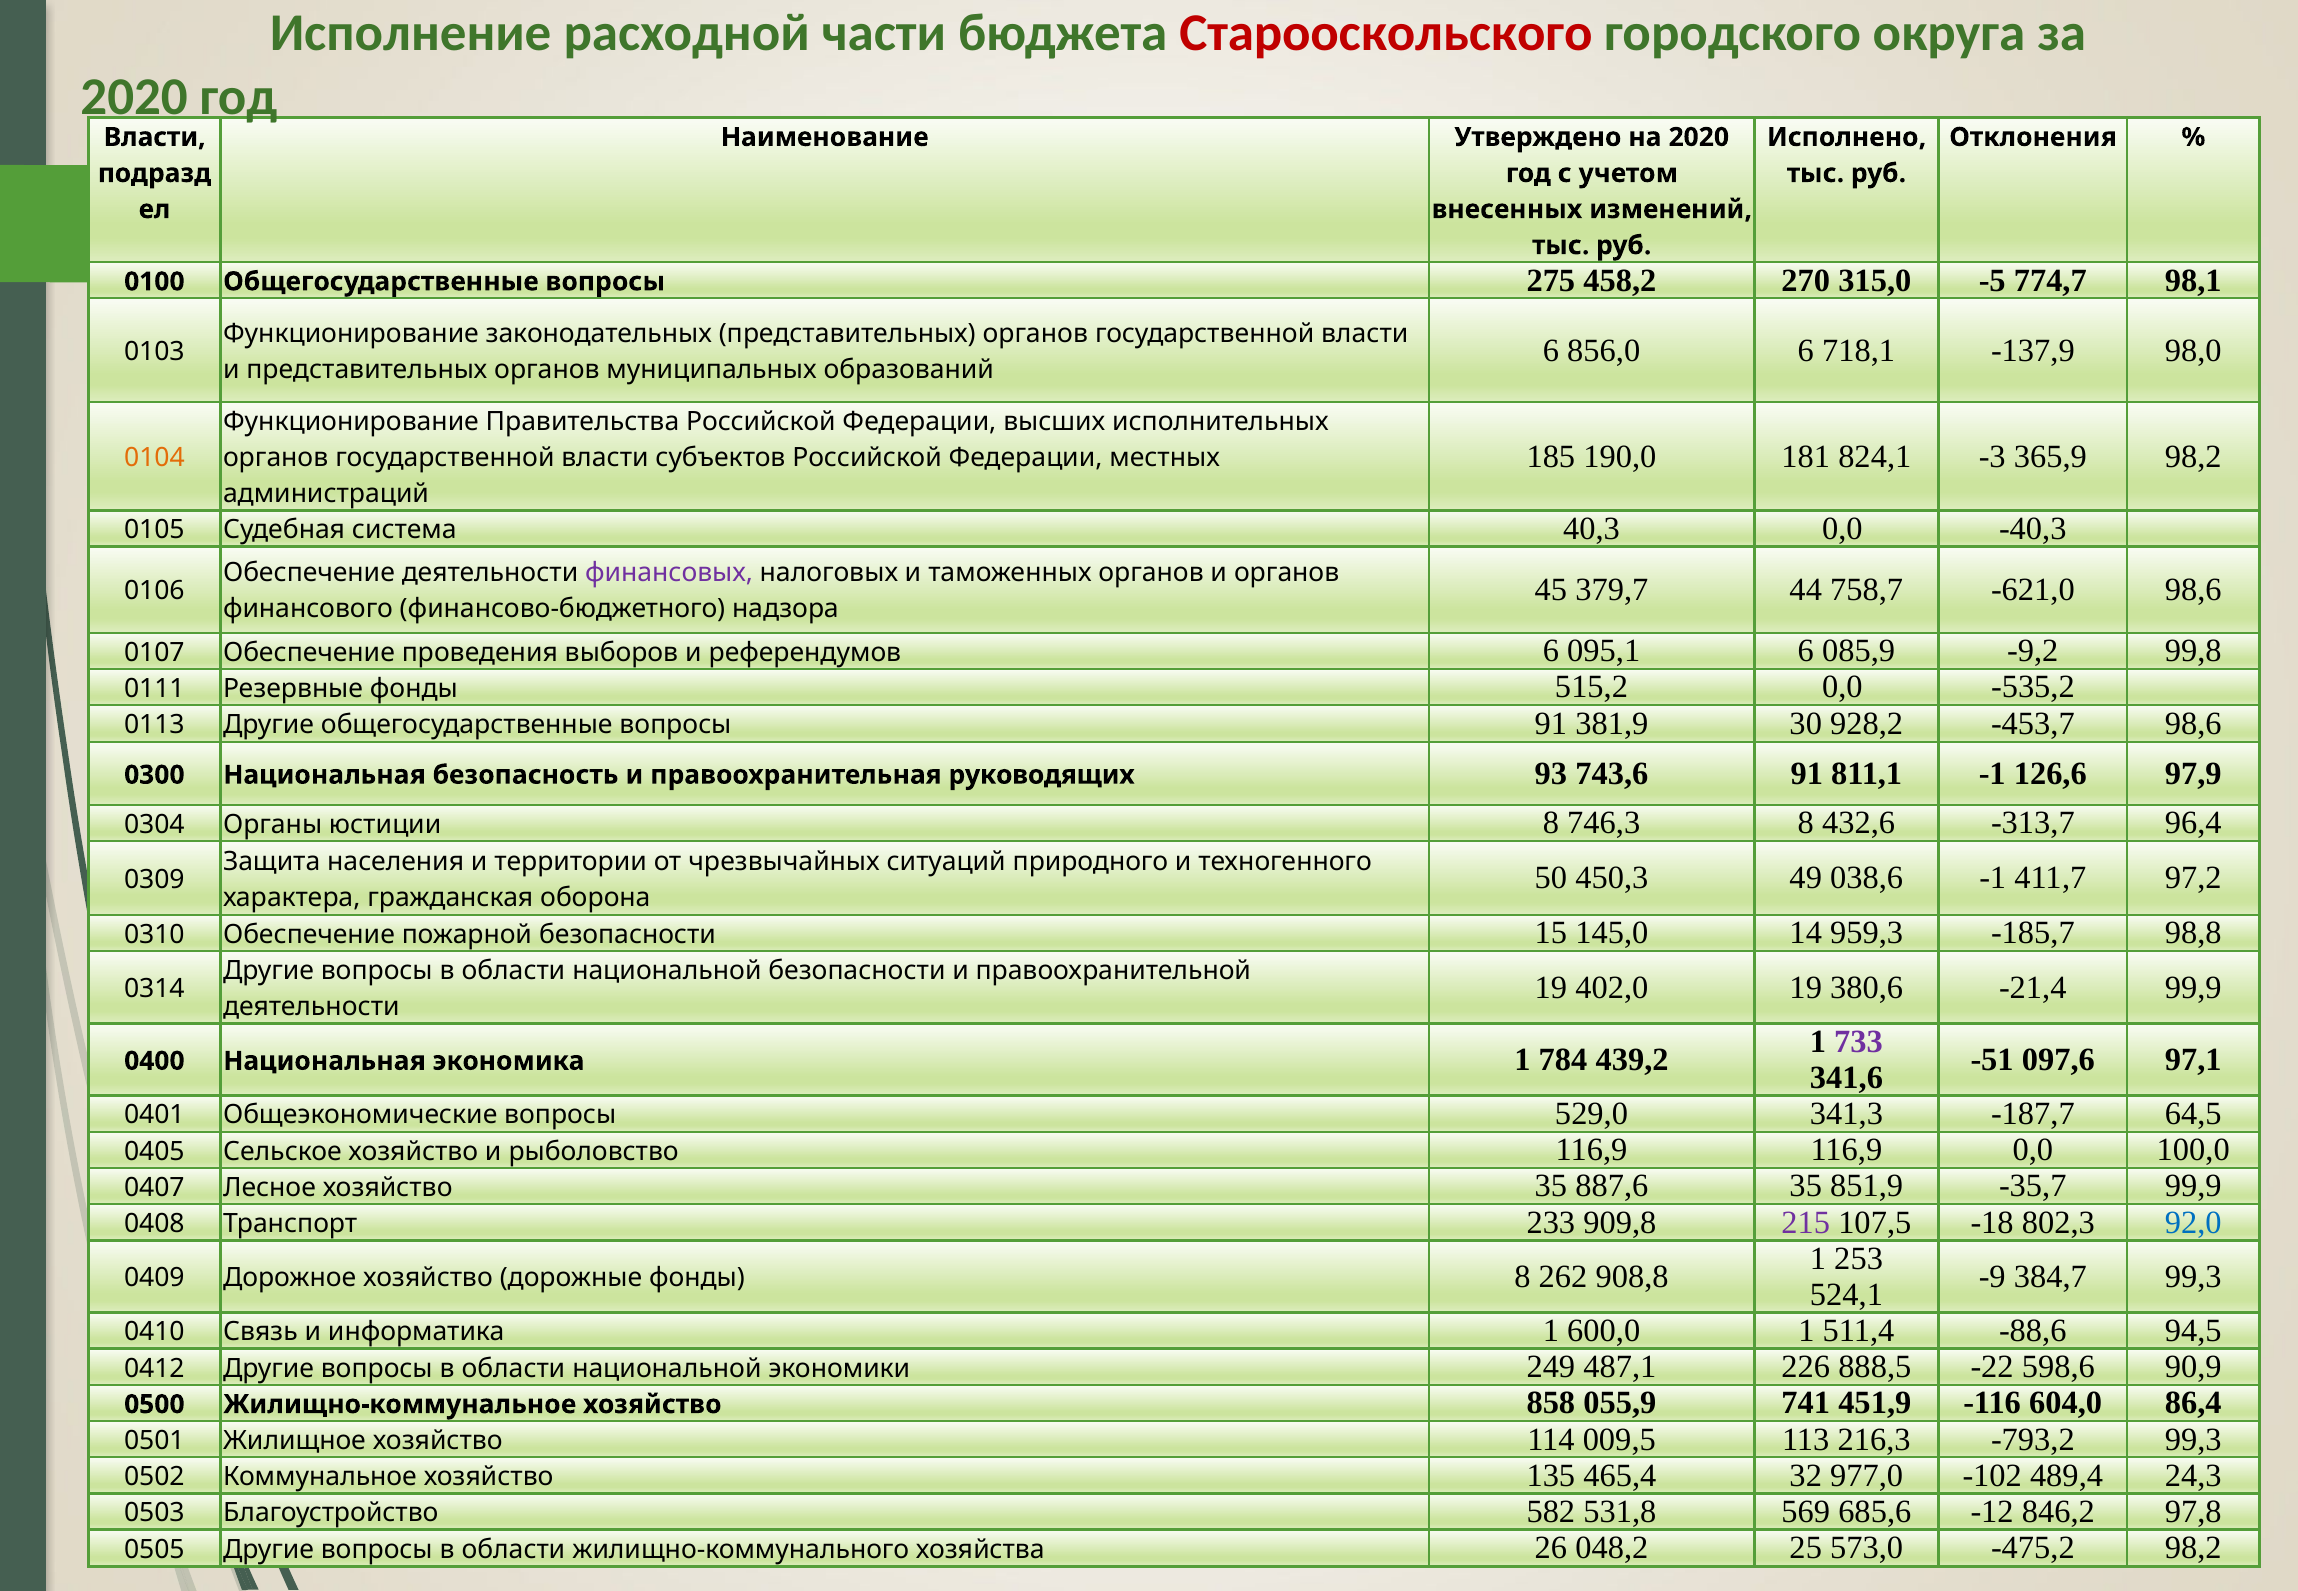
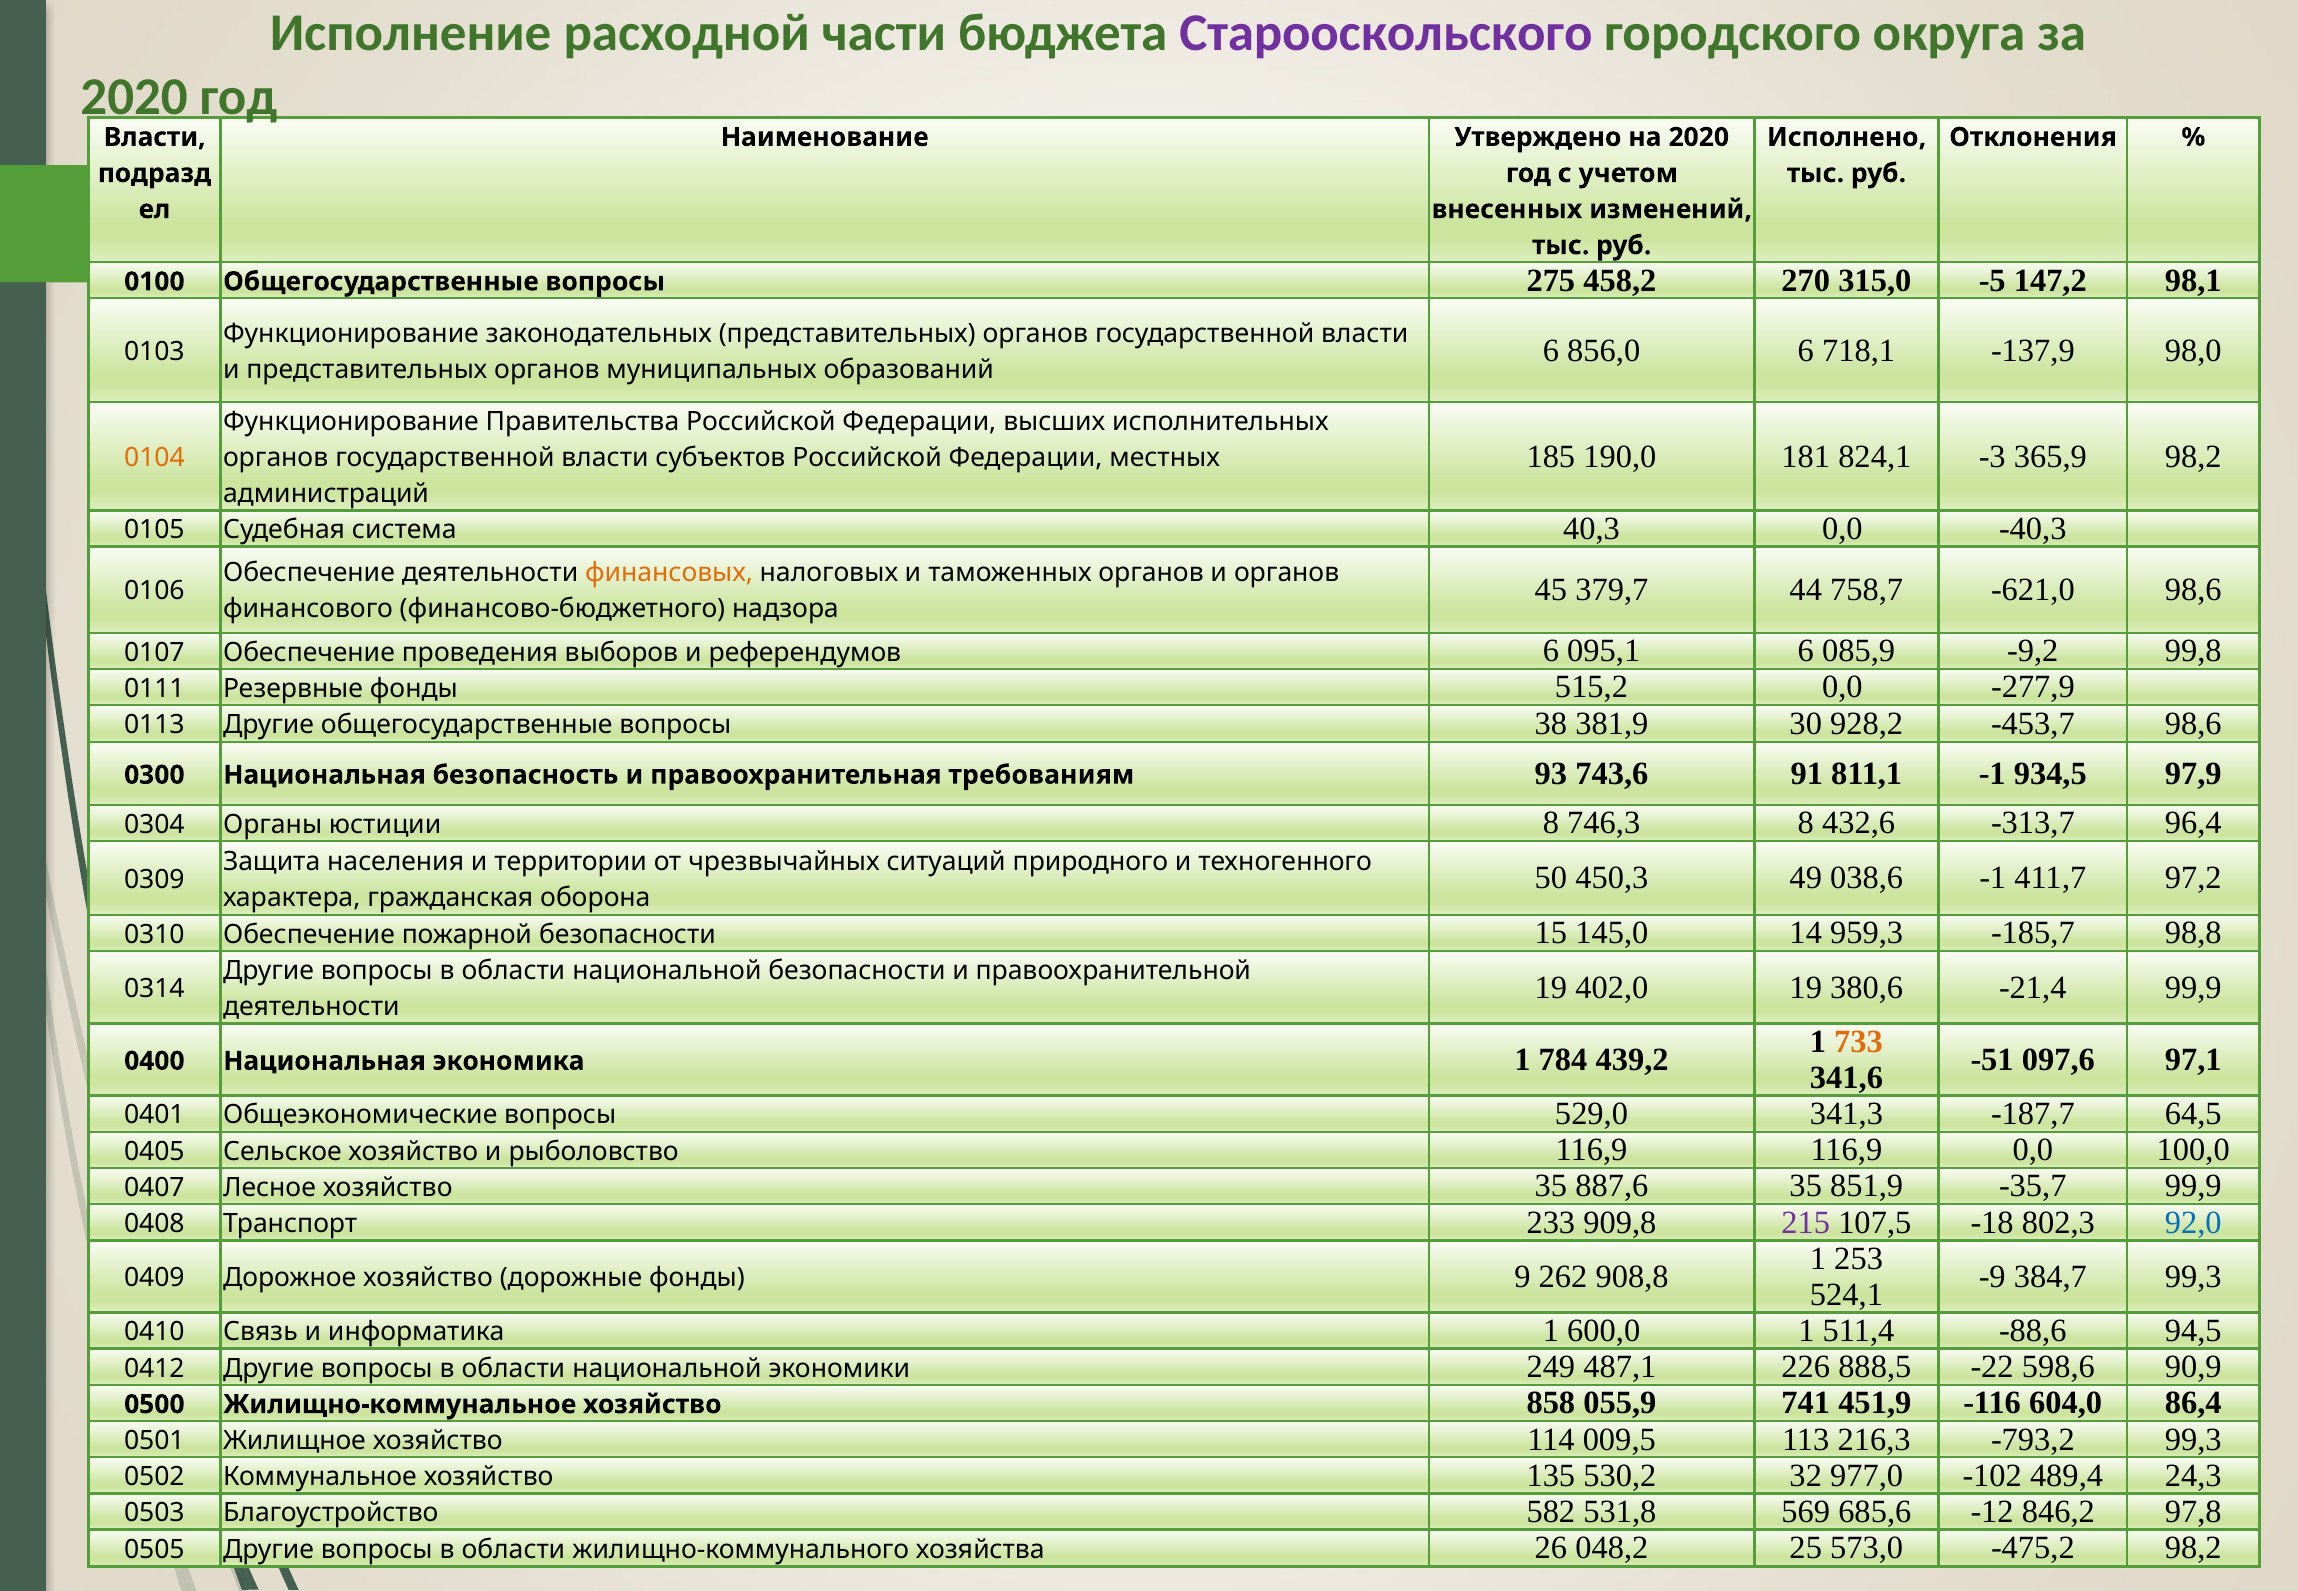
Старооскольского colour: red -> purple (1386, 33)
774,7: 774,7 -> 147,2 (2050, 280)
финансовых colour: purple -> orange (669, 573)
-535,2: -535,2 -> -277,9 (2033, 687)
91: 91 -> 38 (1551, 724)
руководящих: руководящих -> требованиям (1041, 775)
126,6: 126,6 -> 934,5 (2050, 774)
733 colour: purple -> orange (1859, 1042)
фонды 8: 8 -> 9 (1522, 1277)
465,4: 465,4 -> 530,2 (1620, 1475)
